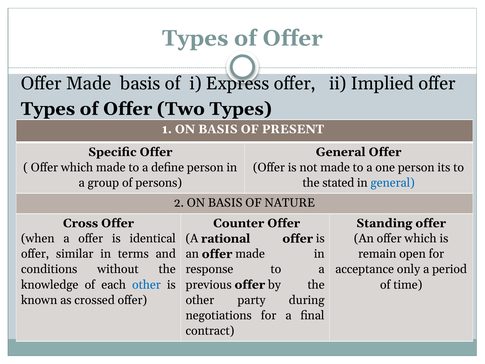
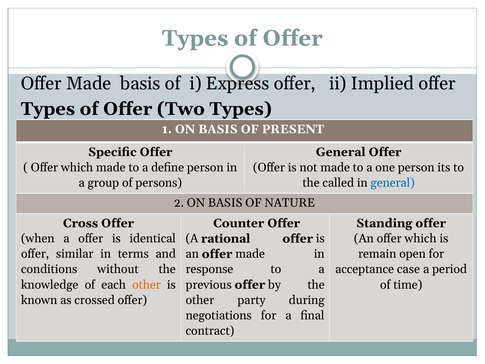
stated: stated -> called (338, 183)
only: only -> case (408, 269)
other colour: blue -> orange (146, 284)
